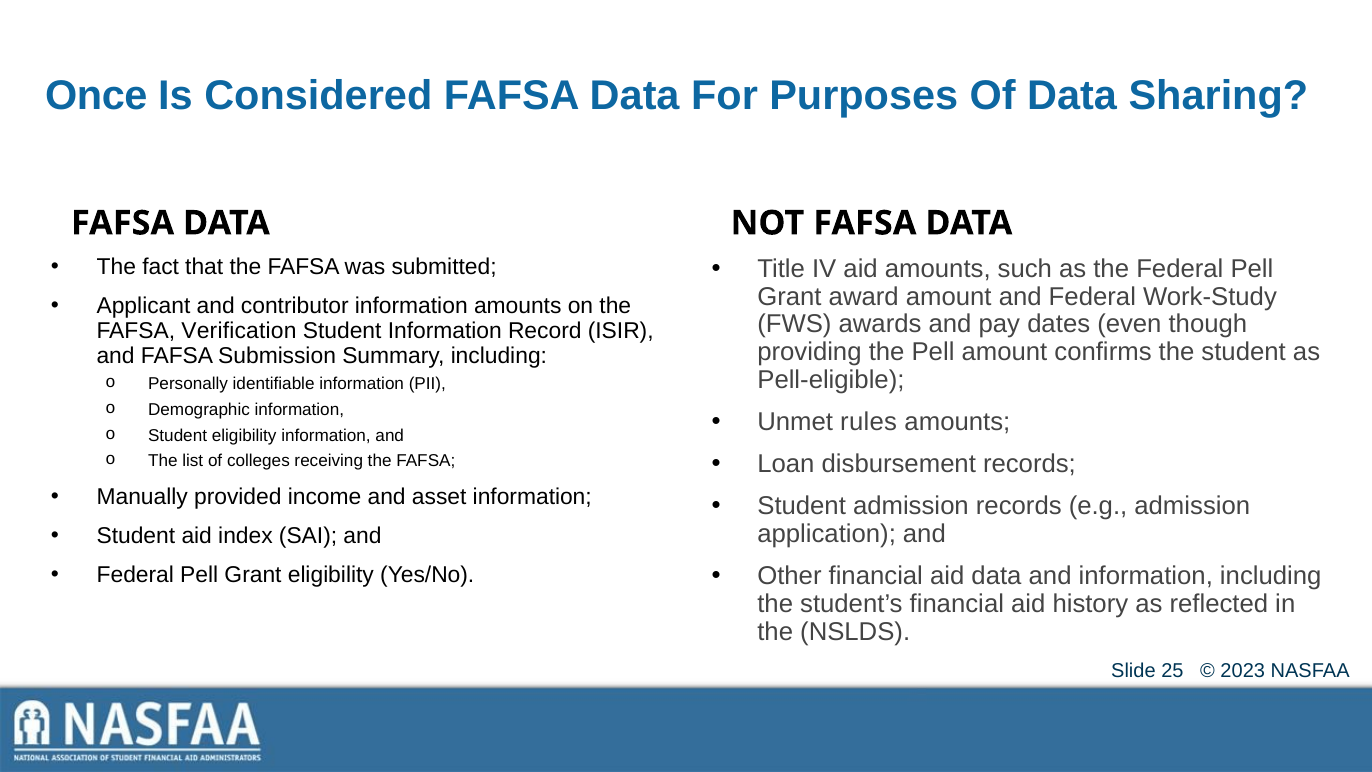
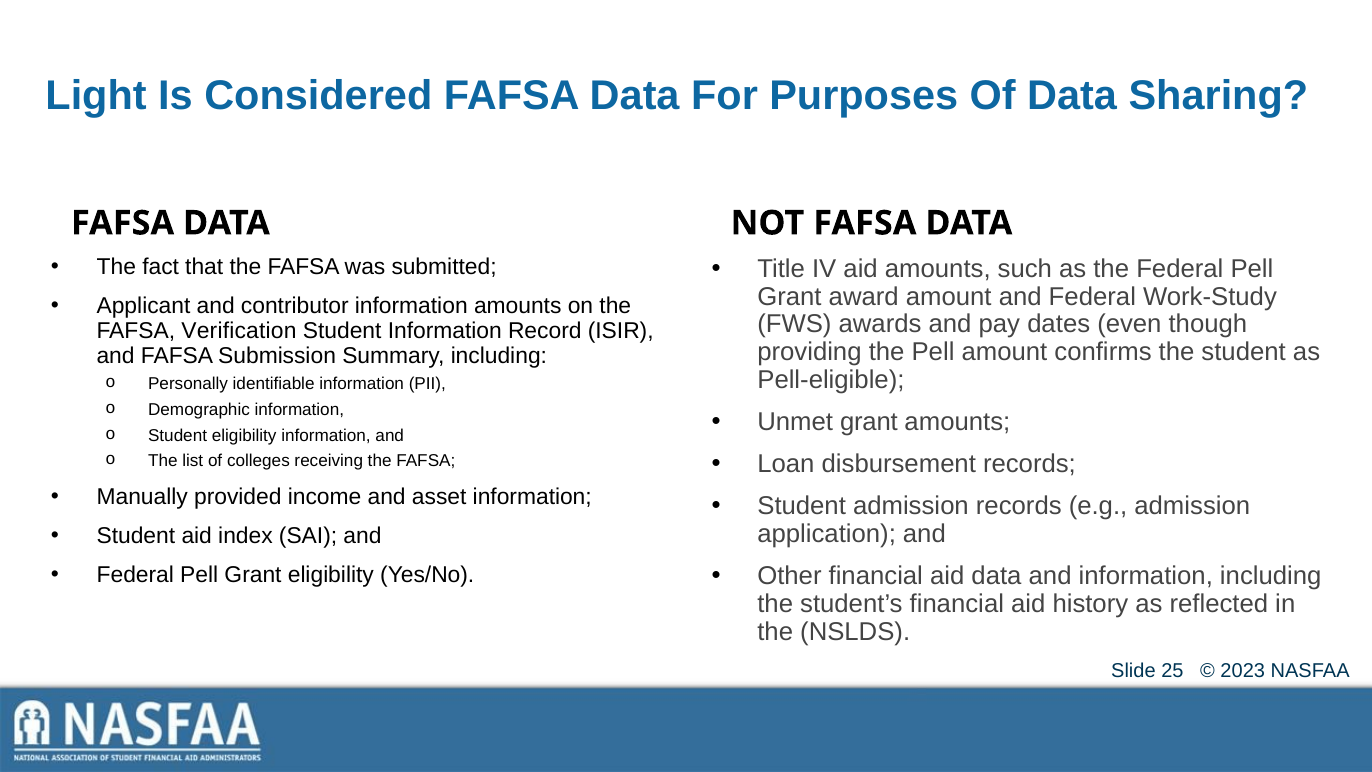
Once: Once -> Light (96, 95)
Unmet rules: rules -> grant (869, 422)
